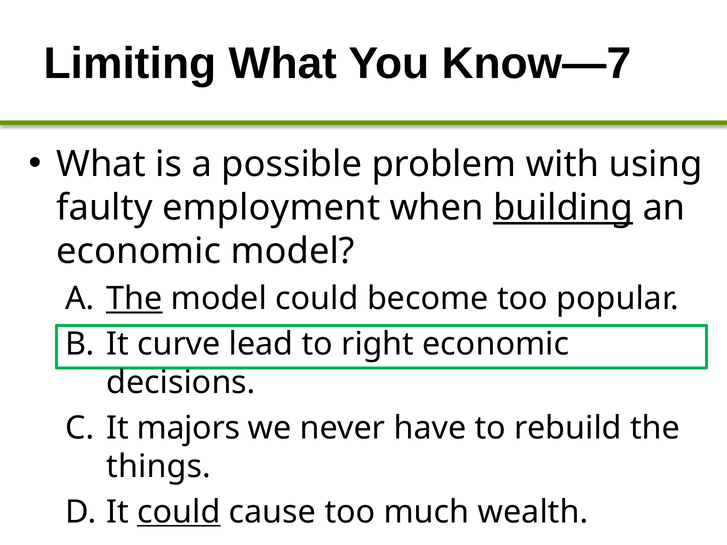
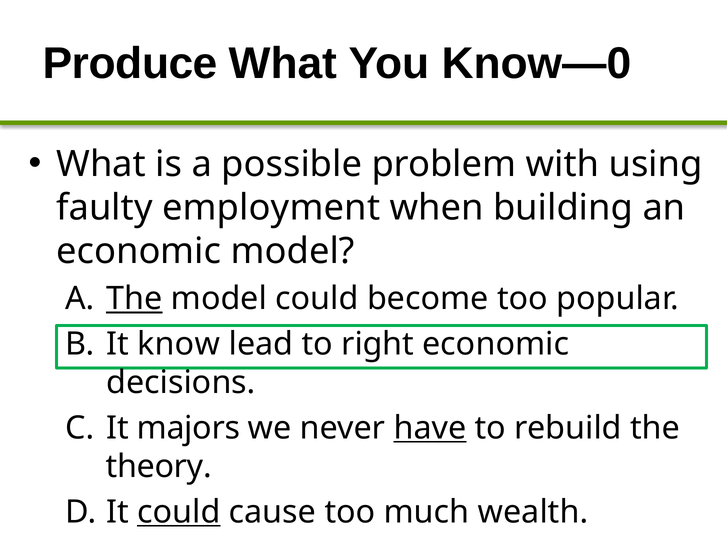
Limiting: Limiting -> Produce (130, 64)
Know—7: Know—7 -> Know—0 (537, 64)
building underline: present -> none (563, 208)
curve: curve -> know (179, 344)
have underline: none -> present (430, 428)
things: things -> theory (159, 467)
